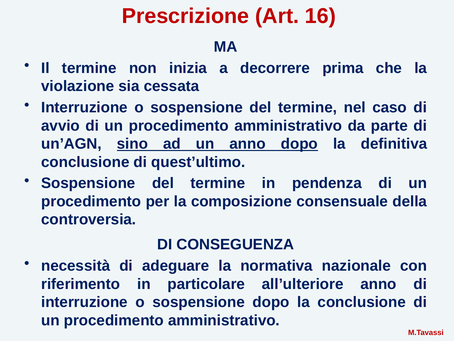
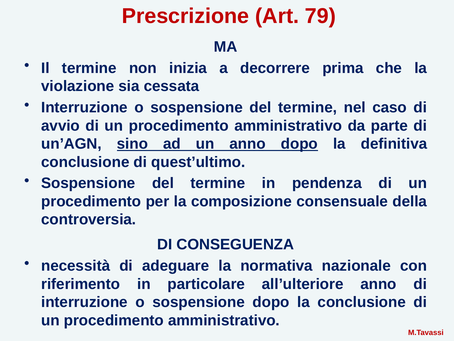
16: 16 -> 79 (320, 16)
